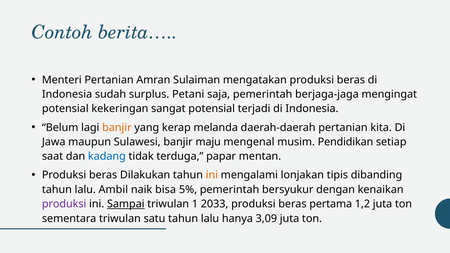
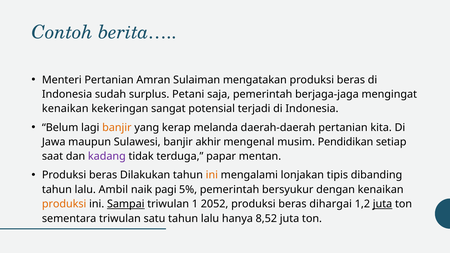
potensial: potensial -> kenaikan (65, 109)
maju: maju -> akhir (208, 142)
kadang colour: blue -> purple (107, 156)
bisa: bisa -> pagi (166, 190)
produksi colour: purple -> orange (64, 204)
2033: 2033 -> 2052 (215, 204)
pertama: pertama -> dihargai (331, 204)
juta underline: none -> present (383, 204)
3,09: 3,09 -> 8,52 (266, 219)
